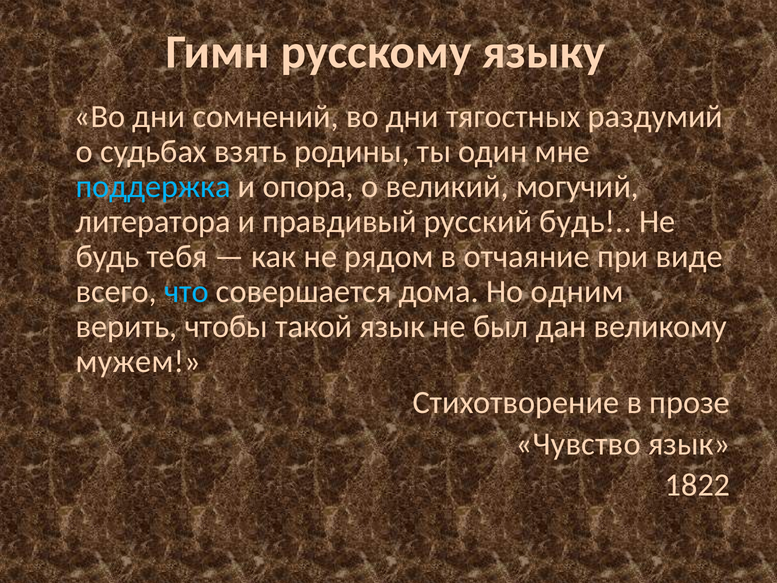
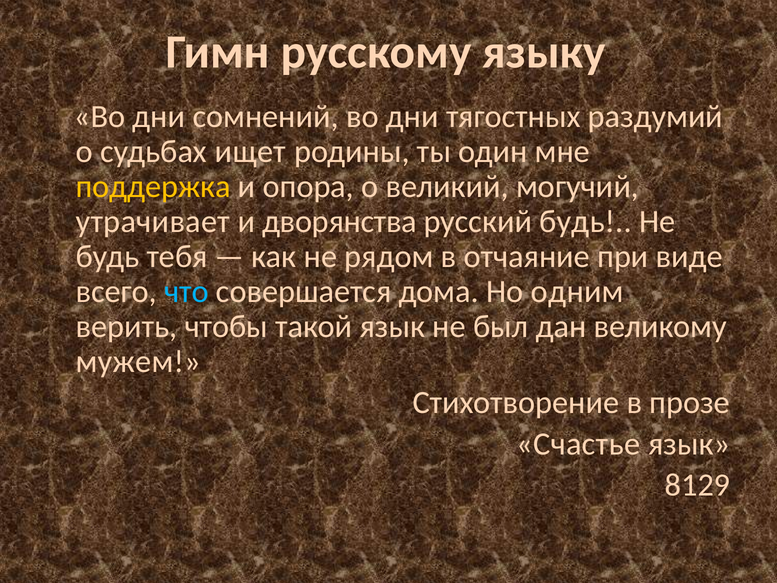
взять: взять -> ищет (250, 152)
поддержка colour: light blue -> yellow (153, 187)
литератора: литератора -> утрачивает (153, 222)
правдивый: правдивый -> дворянства (340, 222)
Чувство: Чувство -> Счастье (578, 444)
1822: 1822 -> 8129 (698, 485)
